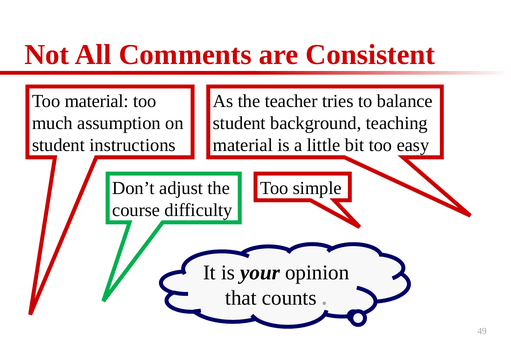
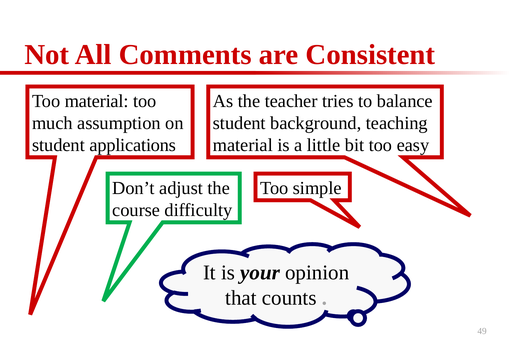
instructions: instructions -> applications (133, 145)
